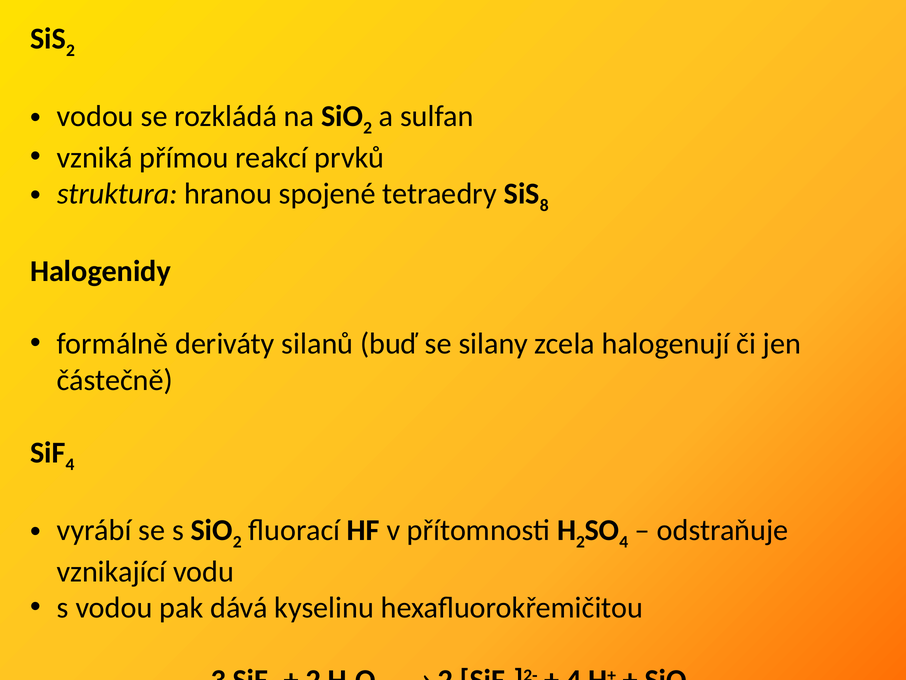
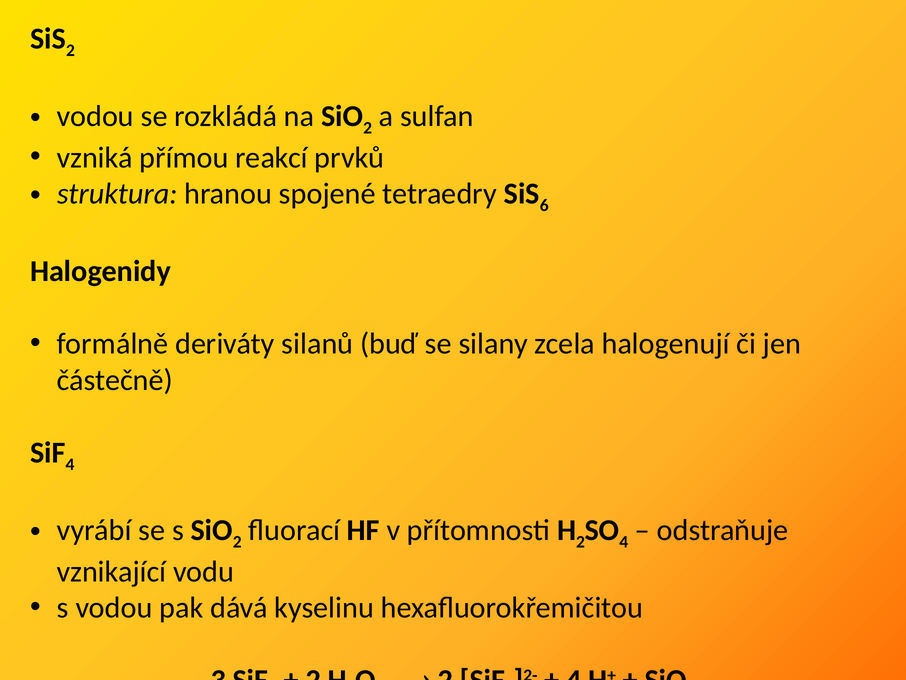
8: 8 -> 6 (544, 206)
